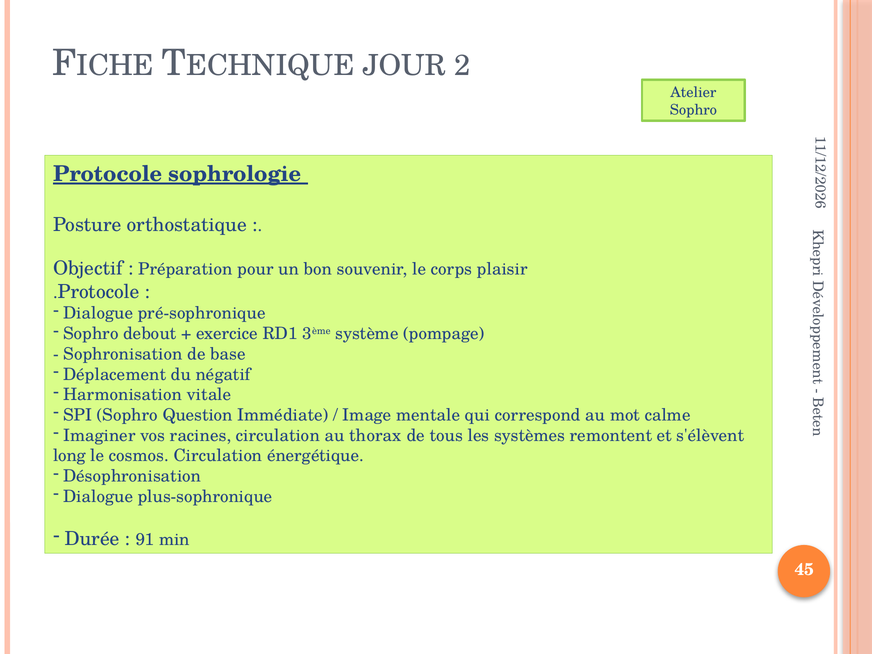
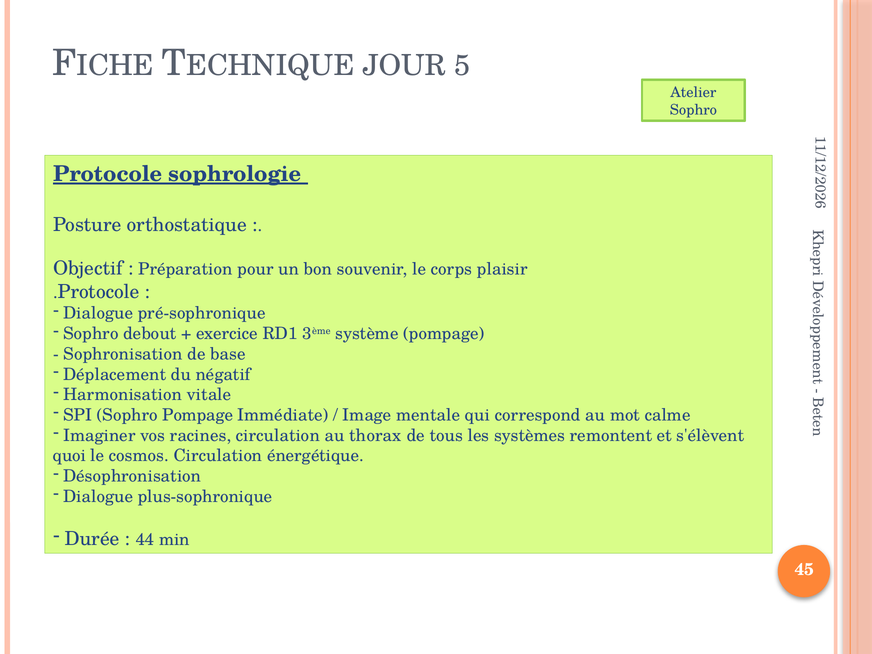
JOUR 2: 2 -> 5 (462, 65)
Sophro Question: Question -> Pompage (198, 415)
long: long -> quoi (69, 456)
91: 91 -> 44 (145, 540)
